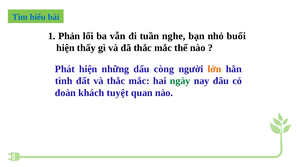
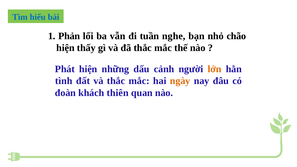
buổi: buổi -> chão (236, 36)
còng: còng -> cảnh (164, 69)
ngày colour: green -> orange (180, 81)
tuyệt: tuyệt -> thiên (118, 93)
